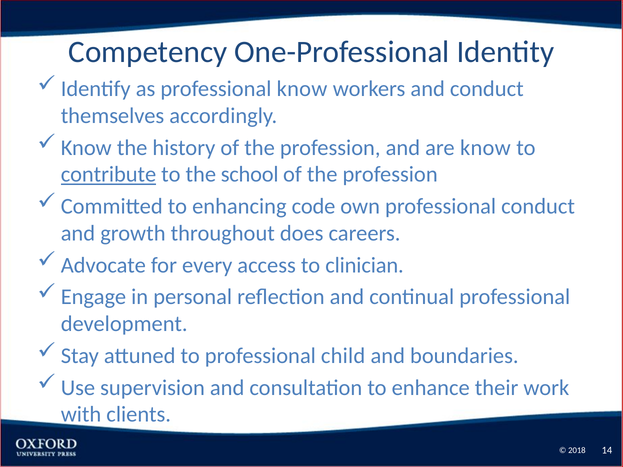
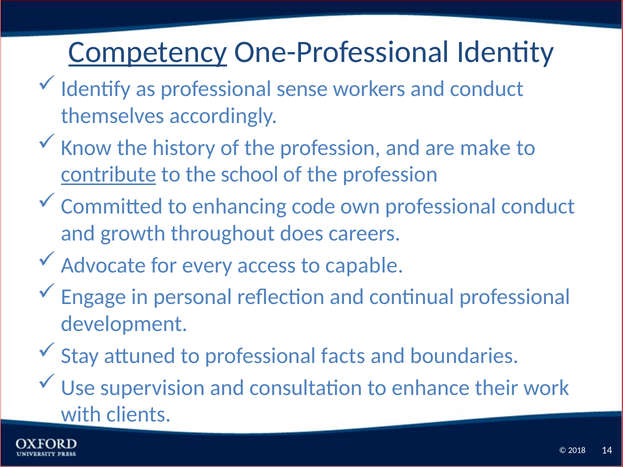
Competency underline: none -> present (148, 52)
professional know: know -> sense (302, 89)
are know: know -> make (485, 148)
clinician: clinician -> capable (364, 265)
child: child -> facts (343, 356)
